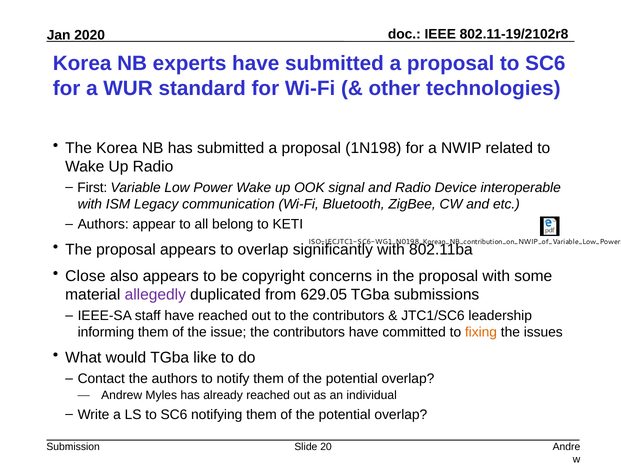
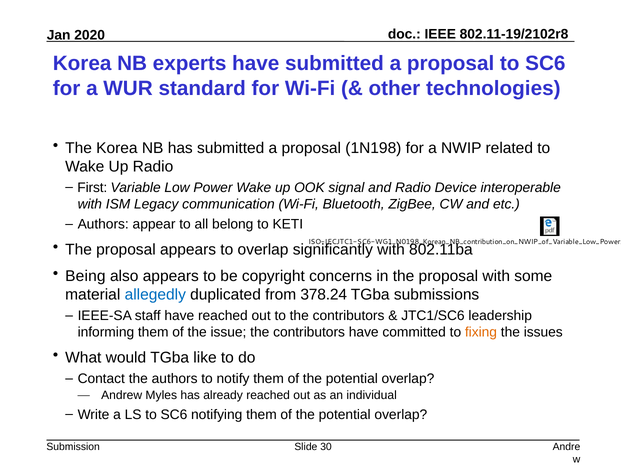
Close: Close -> Being (85, 276)
allegedly colour: purple -> blue (155, 295)
629.05: 629.05 -> 378.24 (324, 295)
20: 20 -> 30 (326, 447)
